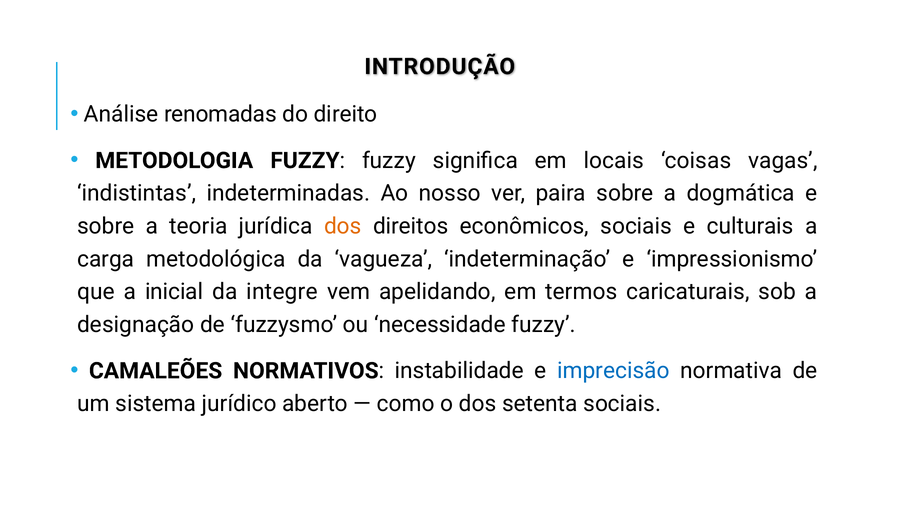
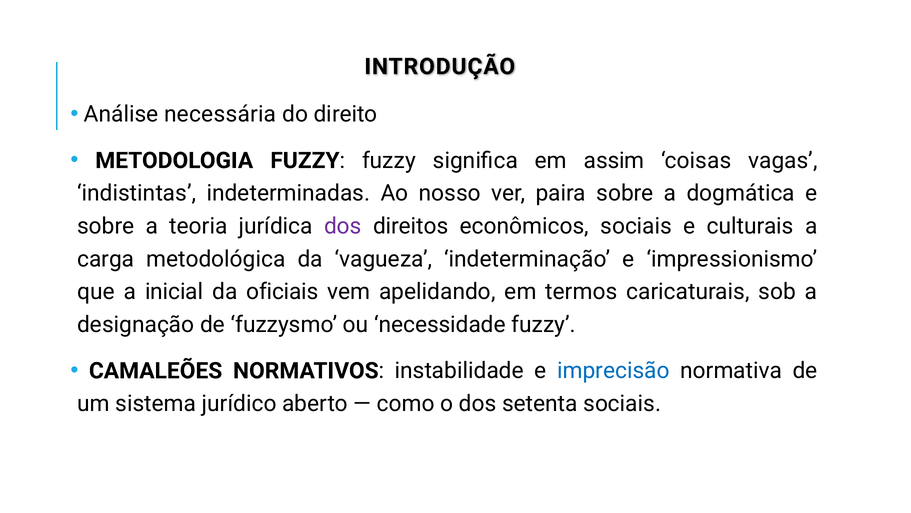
renomadas: renomadas -> necessária (220, 114)
locais: locais -> assim (614, 160)
dos colour: orange -> purple (343, 226)
integre: integre -> oficiais (282, 292)
